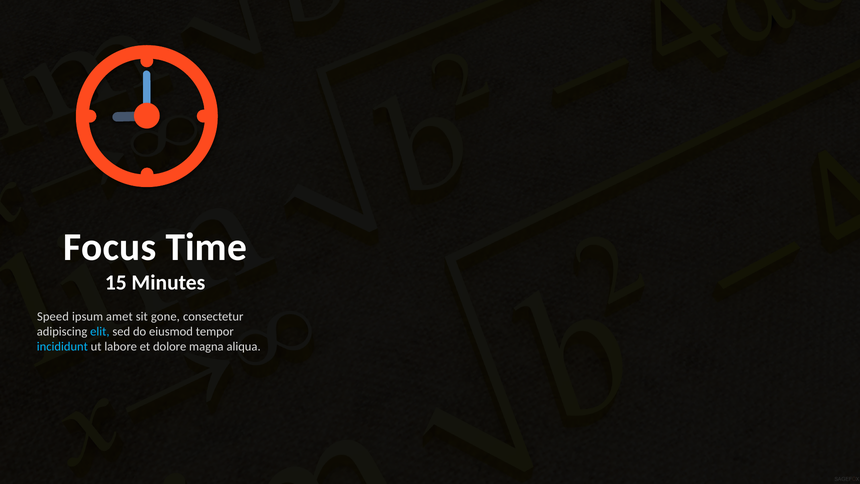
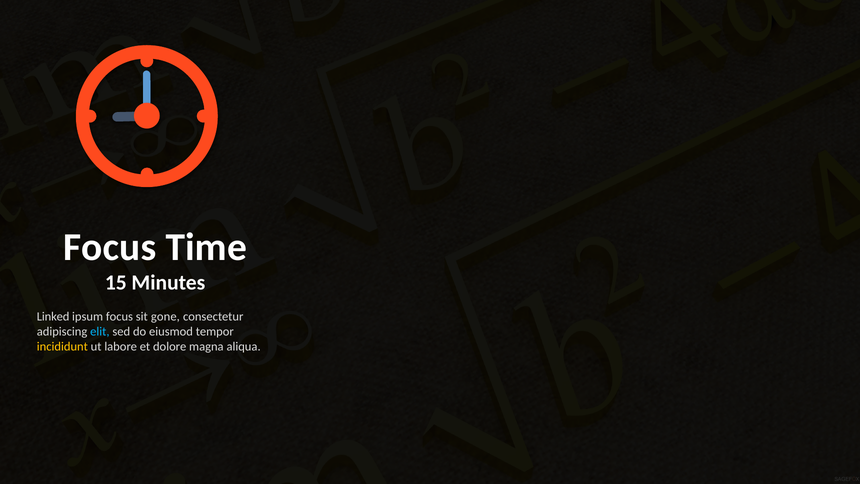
Speed: Speed -> Linked (53, 316)
ipsum amet: amet -> focus (119, 316)
incididunt colour: light blue -> yellow (62, 346)
